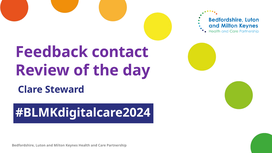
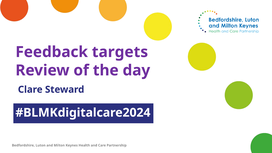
contact: contact -> targets (120, 52)
